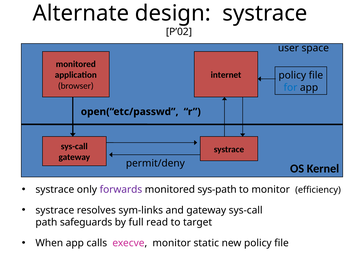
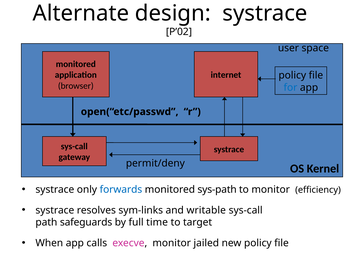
forwards colour: purple -> blue (121, 190)
and gateway: gateway -> writable (206, 210)
read: read -> time (157, 222)
static: static -> jailed (206, 243)
